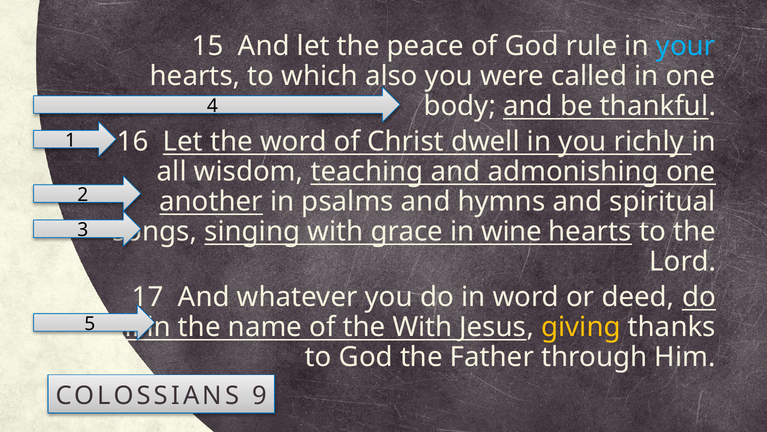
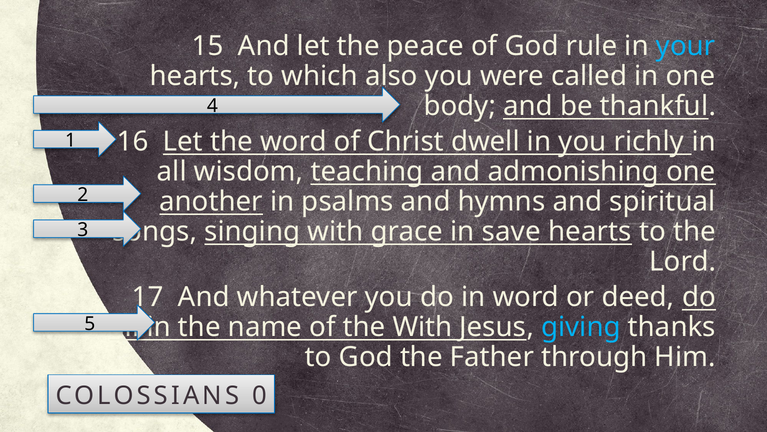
wine: wine -> save (511, 231)
giving colour: yellow -> light blue (581, 327)
9: 9 -> 0 (259, 395)
